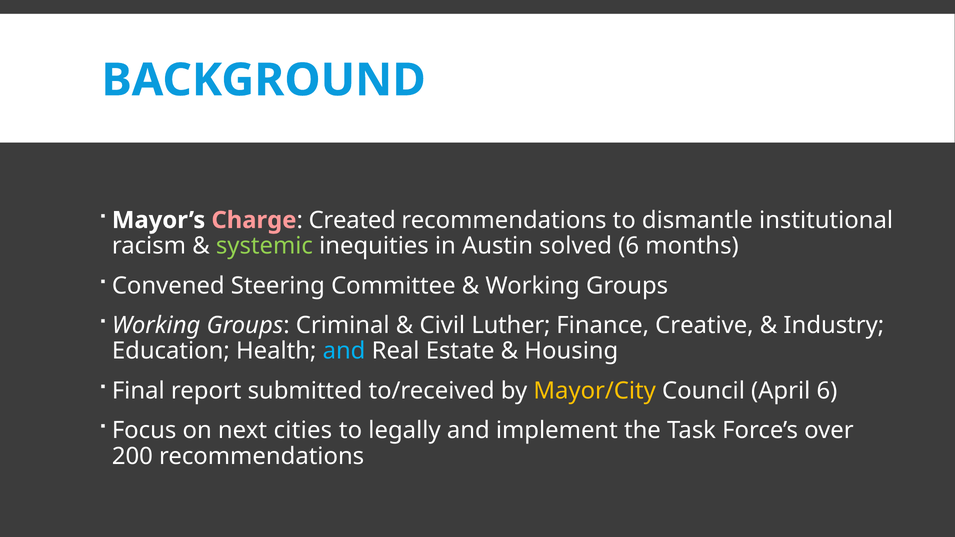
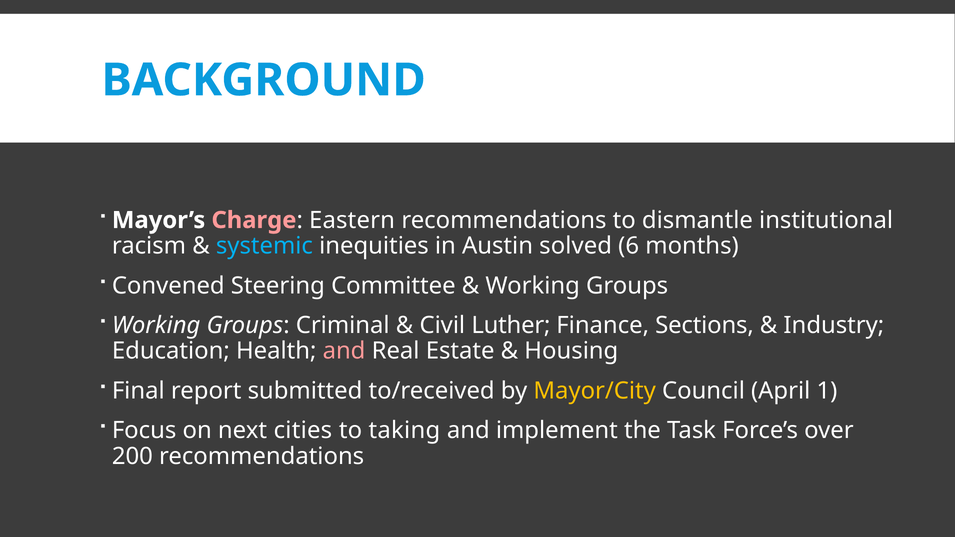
Created: Created -> Eastern (352, 220)
systemic colour: light green -> light blue (264, 246)
Creative: Creative -> Sections (705, 325)
and colour: light blue -> pink (344, 351)
April 6: 6 -> 1 (827, 391)
legally: legally -> taking (404, 431)
